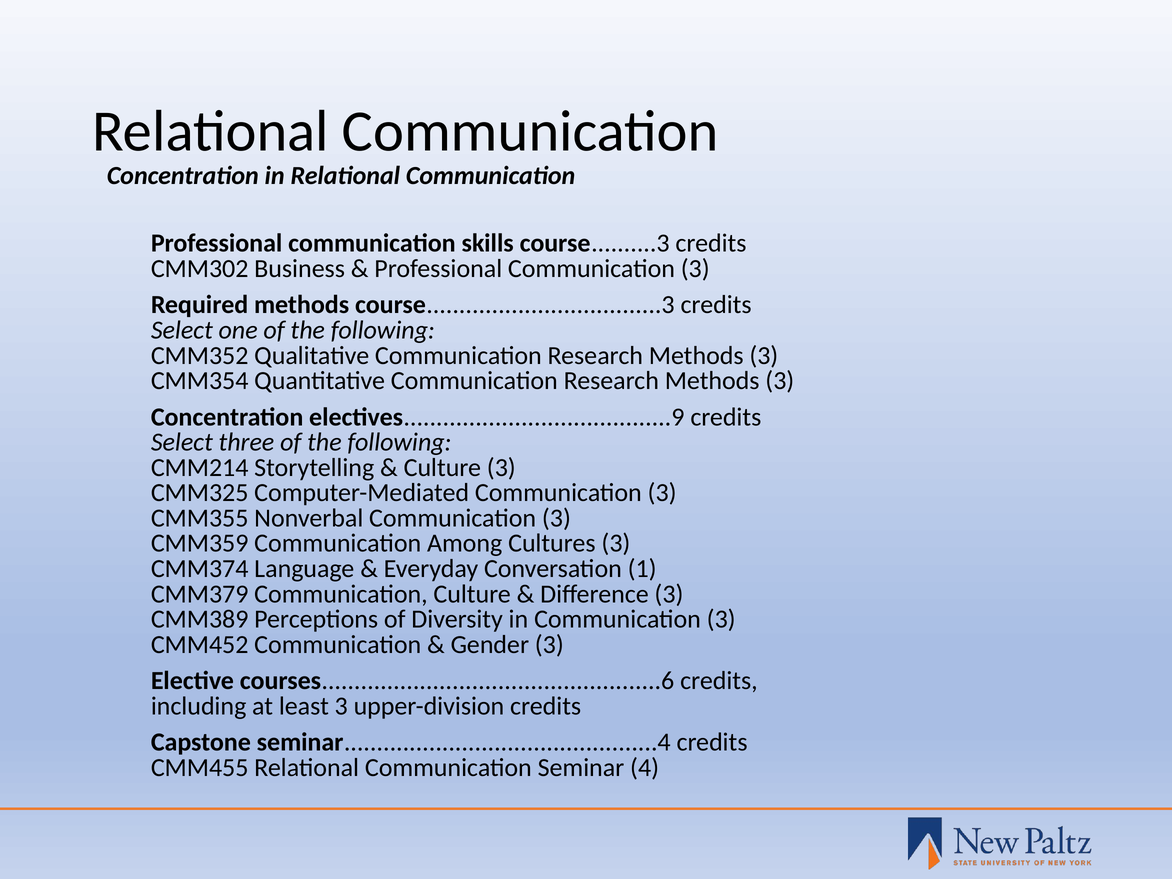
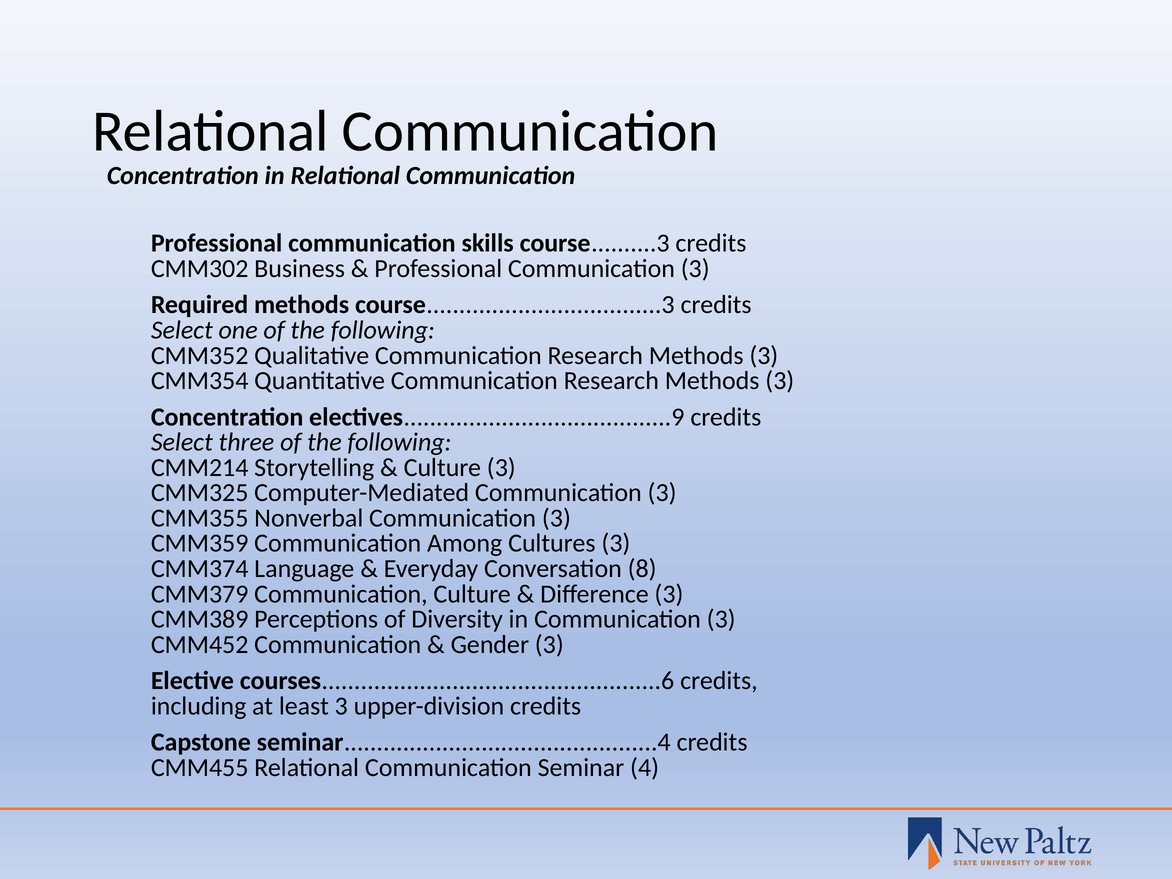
1: 1 -> 8 (642, 569)
